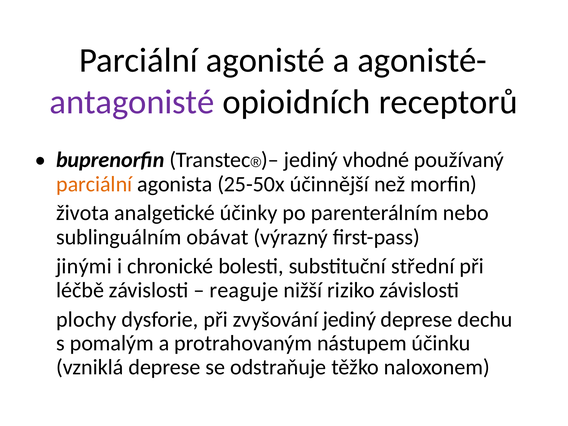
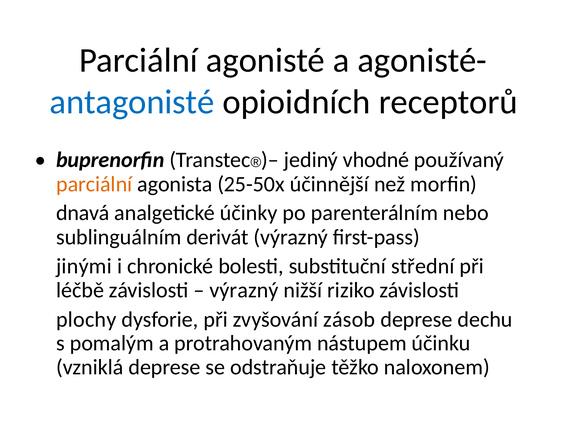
antagonisté colour: purple -> blue (132, 102)
života: života -> dnavá (83, 213)
obávat: obávat -> derivát (218, 237)
reaguje: reaguje -> výrazný (244, 290)
zvyšování jediný: jediný -> zásob (349, 320)
